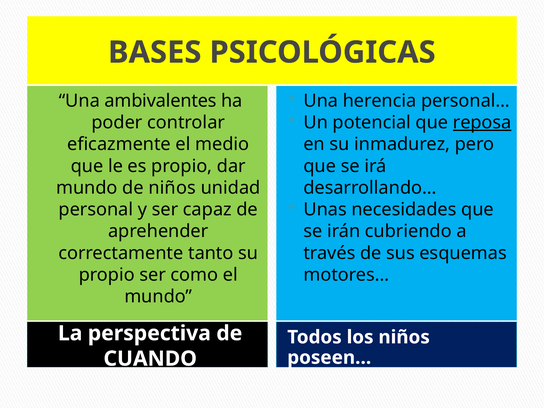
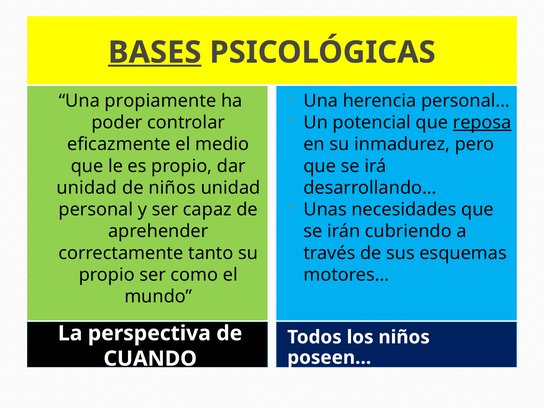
BASES underline: none -> present (155, 52)
ambivalentes: ambivalentes -> propiamente (160, 101)
mundo: mundo -> unidad (87, 188)
